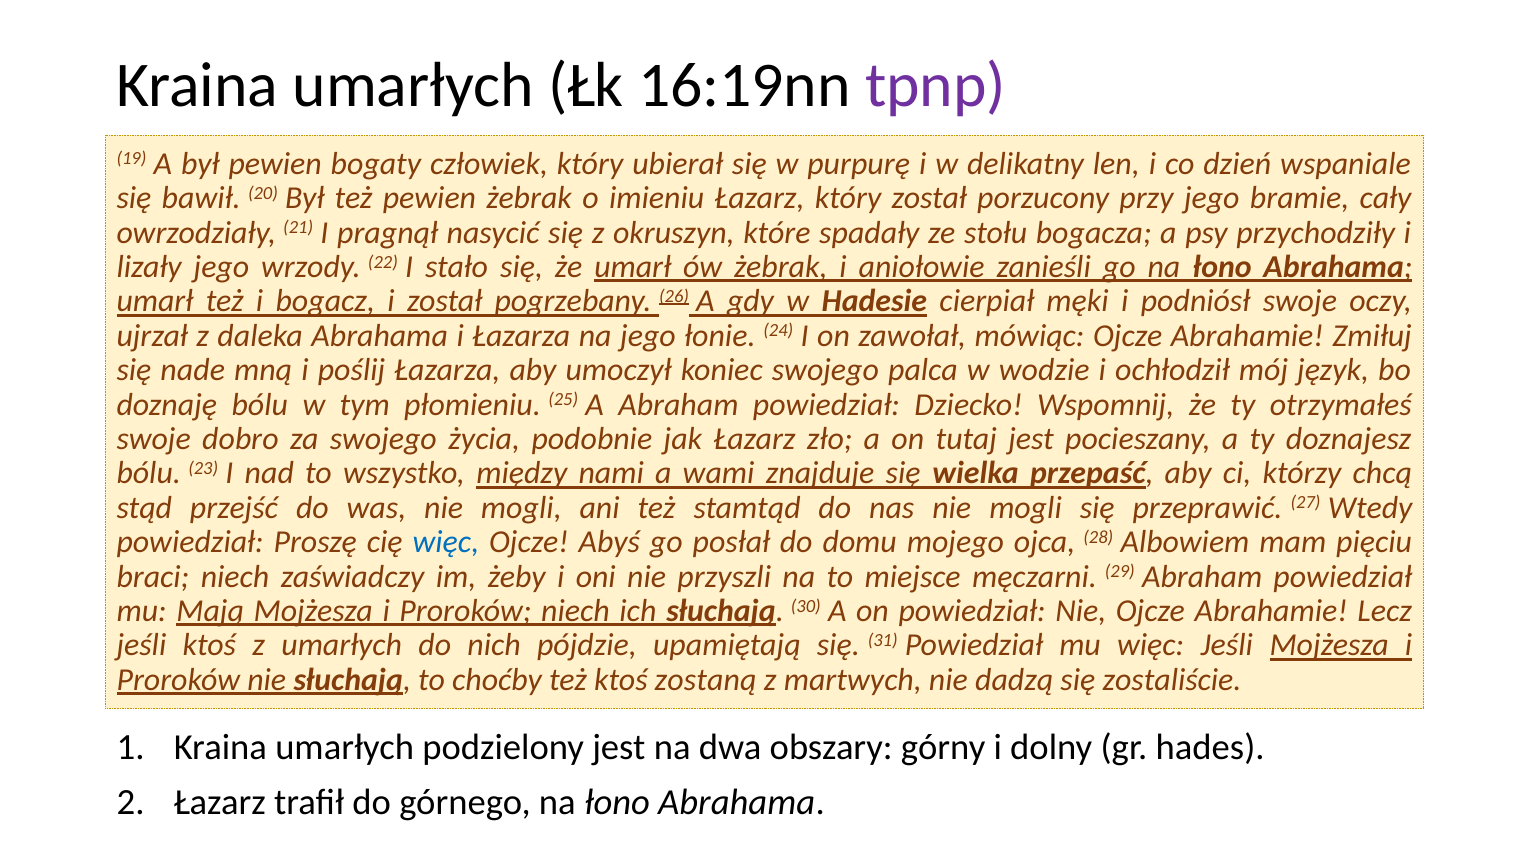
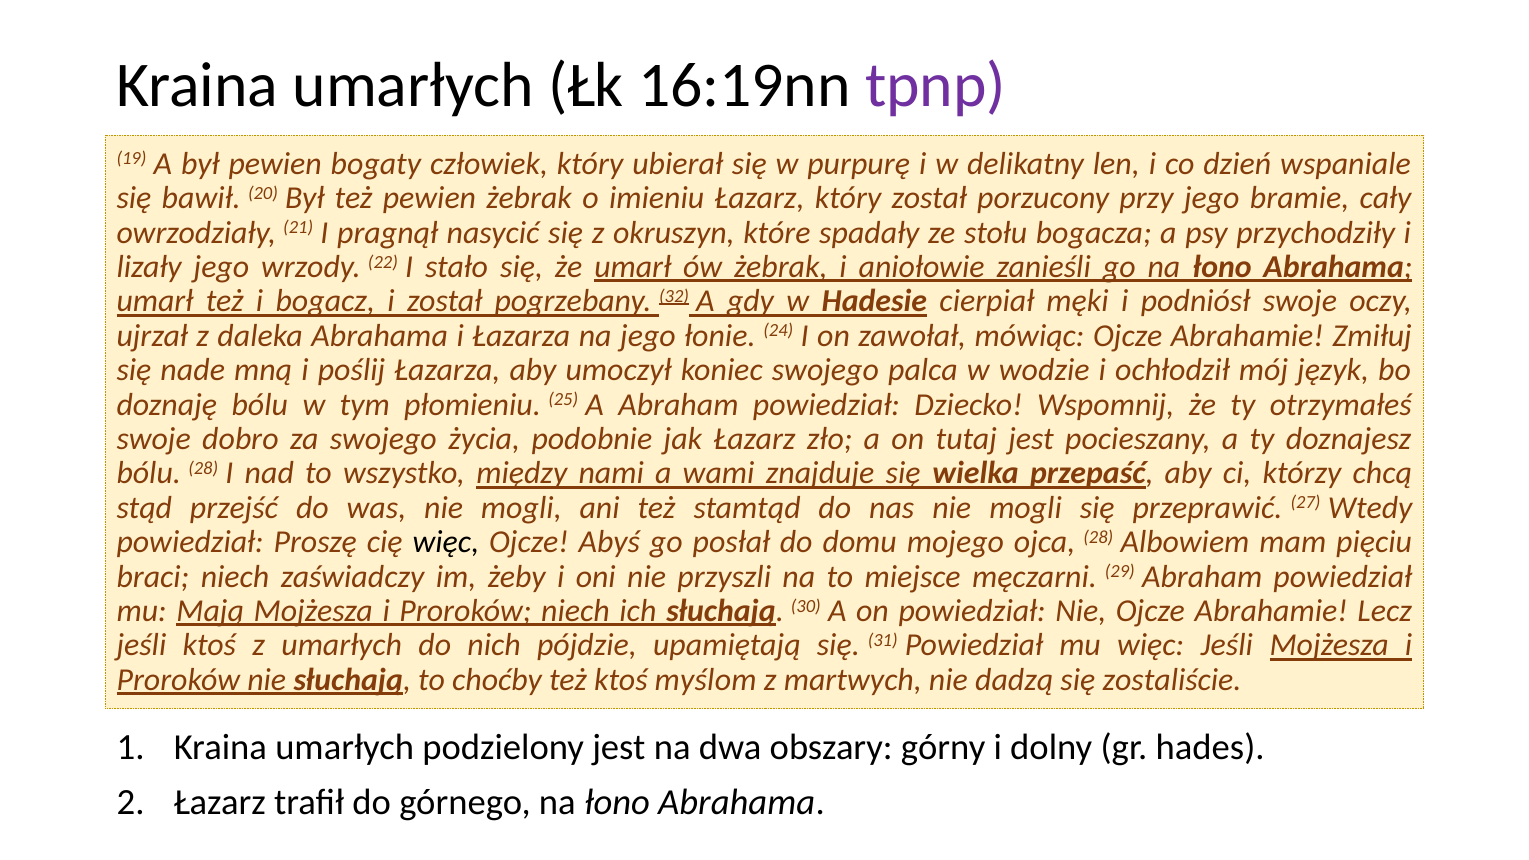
26: 26 -> 32 (674, 296)
bólu 23: 23 -> 28 (203, 468)
więc colour: blue -> black (446, 542)
zostaną: zostaną -> myślom (706, 680)
